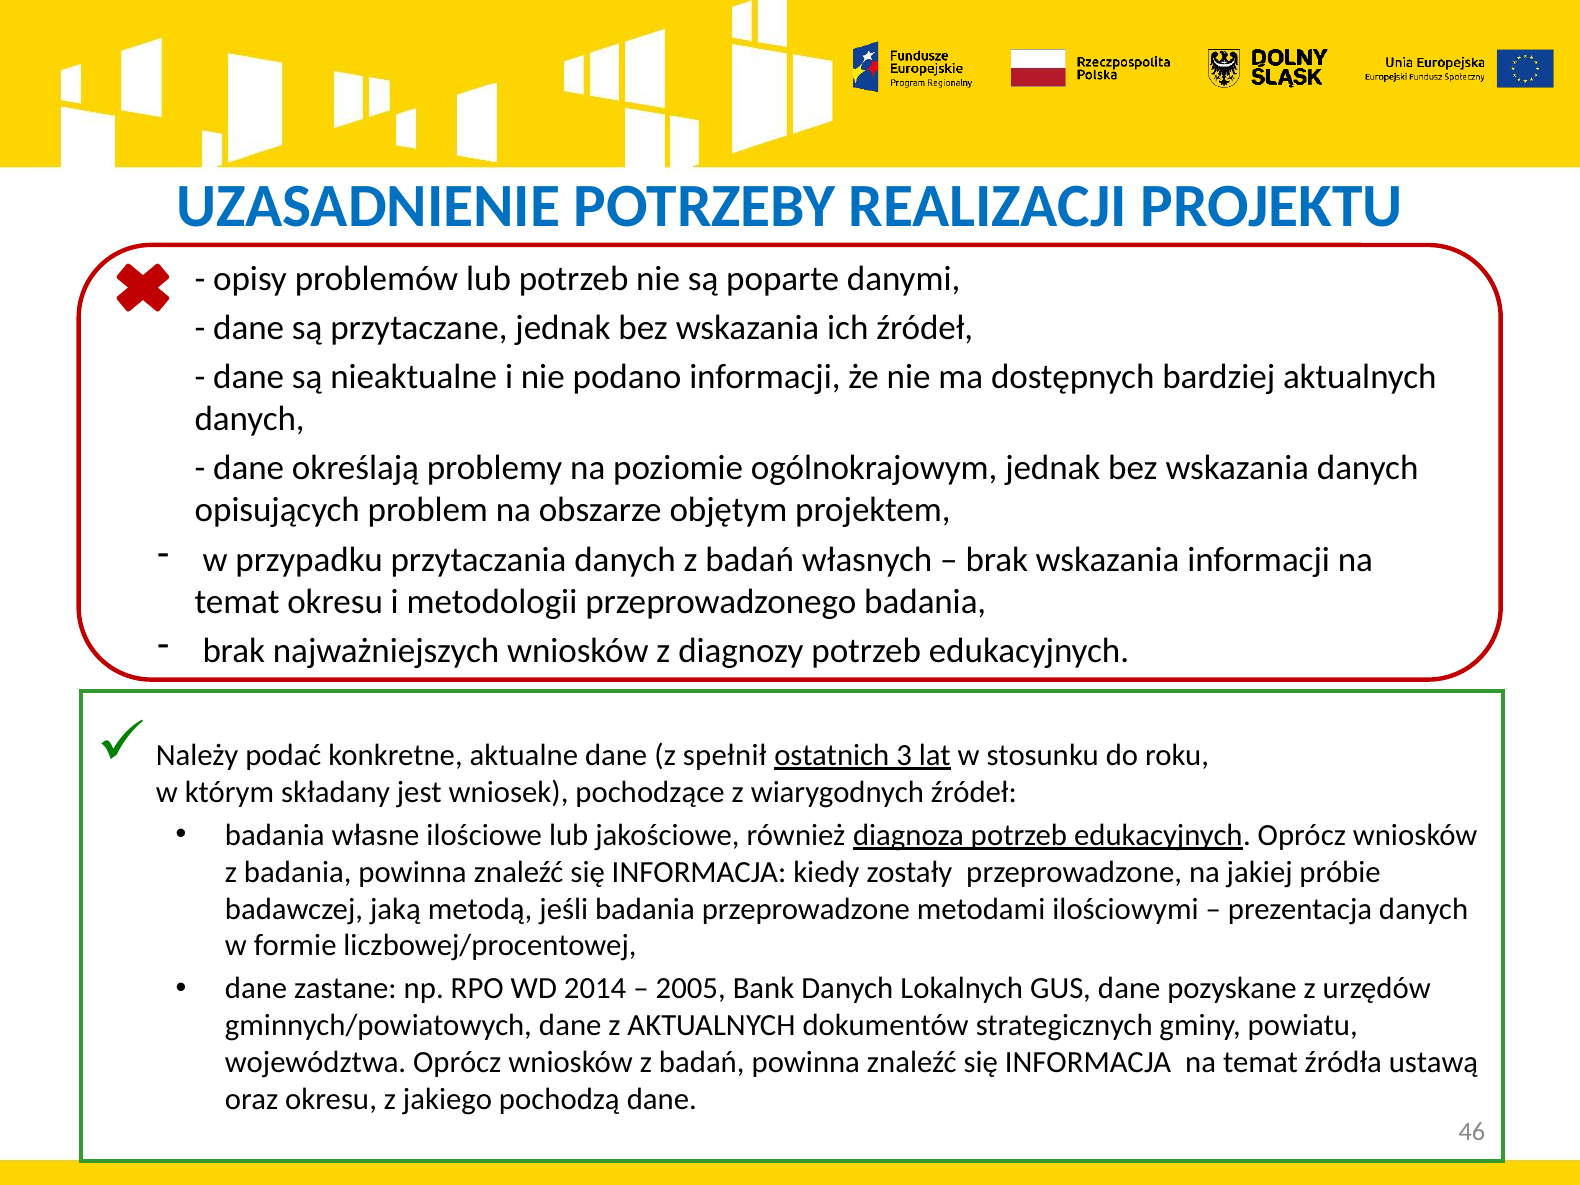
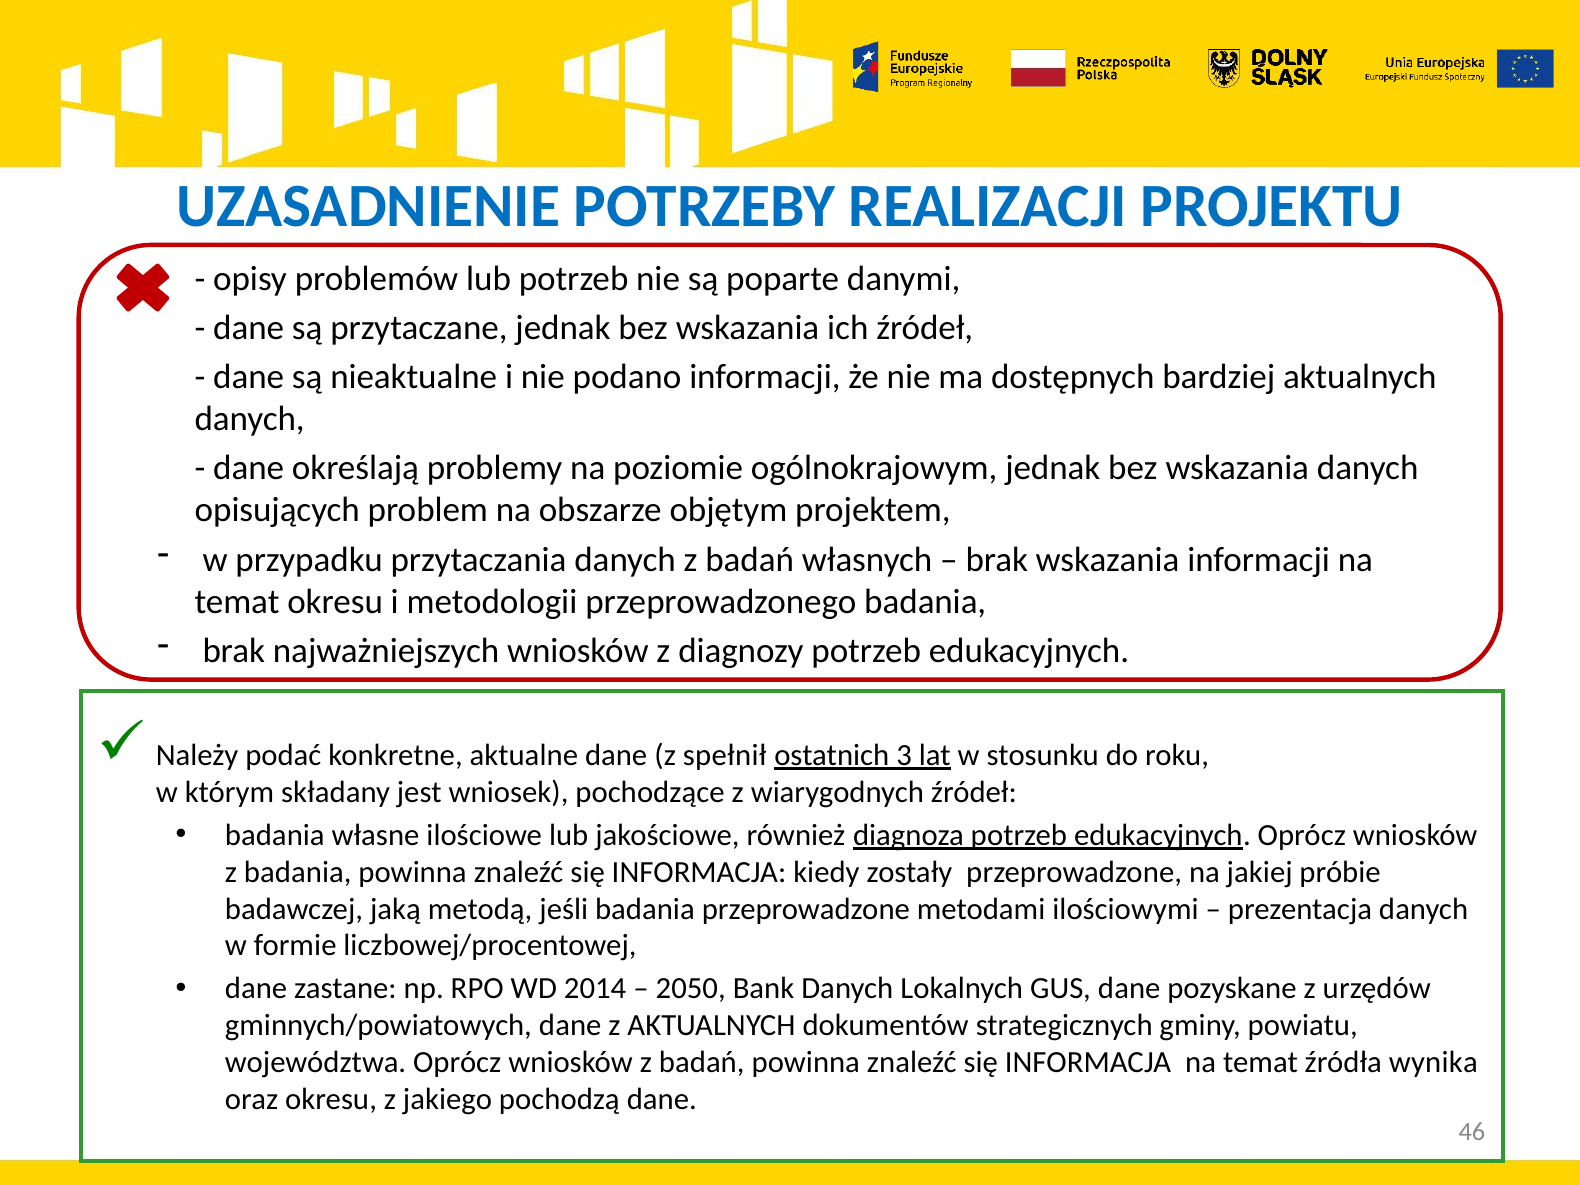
2005: 2005 -> 2050 (691, 989)
ustawą: ustawą -> wynika (1433, 1063)
